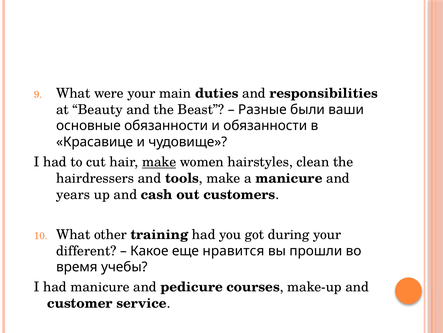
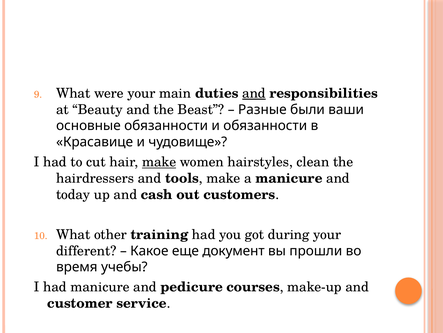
and underline: none -> present (254, 93)
years: years -> today (73, 194)
нравится: нравится -> документ (234, 250)
